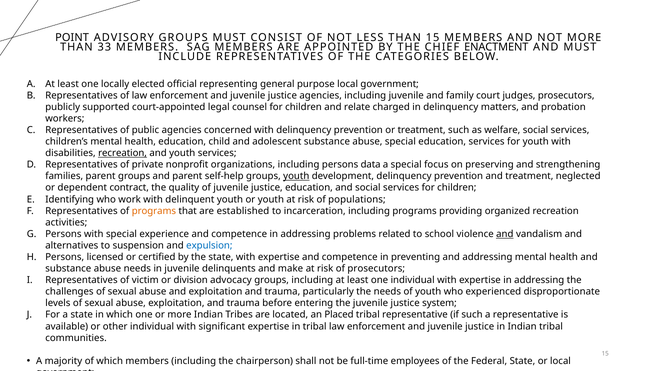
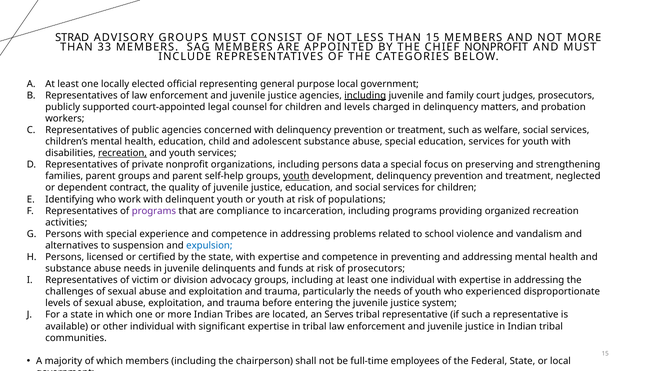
POINT: POINT -> STRAD (72, 38)
CHIEF ENACTMENT: ENACTMENT -> NONPROFIT (496, 47)
including underline: none -> present (365, 95)
and relate: relate -> levels (357, 107)
programs colour: orange -> purple (154, 211)
established: established -> compliance (243, 211)
and underline: present -> none (505, 234)
make: make -> funds (291, 268)
Placed: Placed -> Serves (339, 315)
